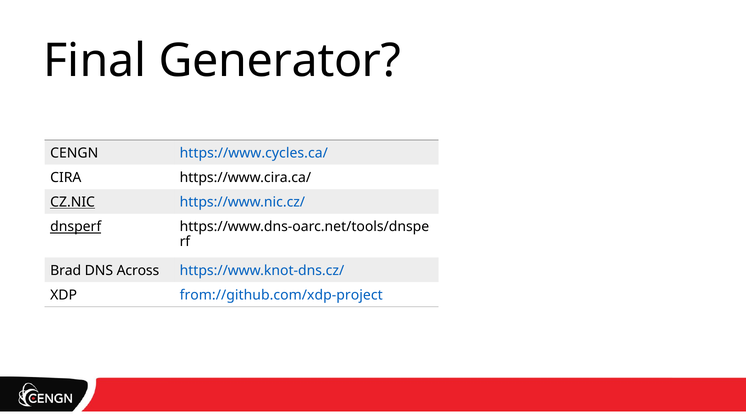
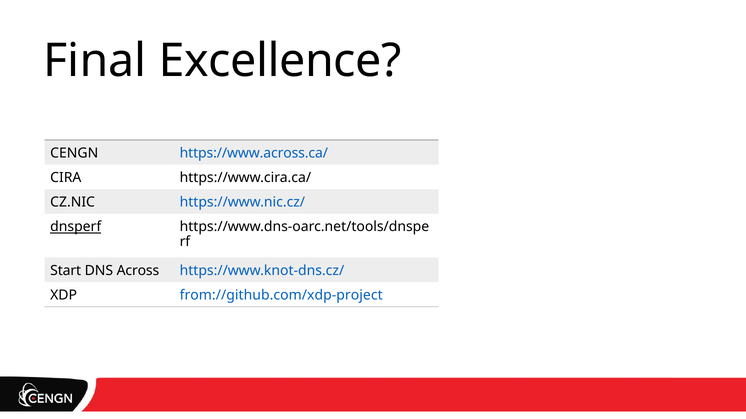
Generator: Generator -> Excellence (280, 61)
https://www.cycles.ca/: https://www.cycles.ca/ -> https://www.across.ca/ (254, 153)
CZ.NIC underline: present -> none (73, 203)
Brad: Brad -> Start (66, 271)
